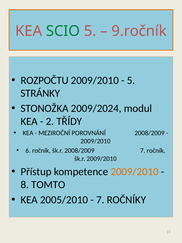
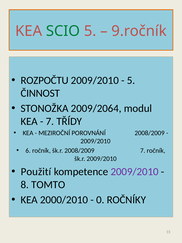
STRÁNKY: STRÁNKY -> ČINNOST (40, 93)
2009/2024: 2009/2024 -> 2009/2064 (96, 108)
2: 2 -> 7 (50, 121)
Přístup: Přístup -> Použití (36, 171)
2009/2010 colour: orange -> purple (135, 171)
2005/2010: 2005/2010 -> 2000/2010 (64, 199)
7: 7 -> 0 (100, 199)
